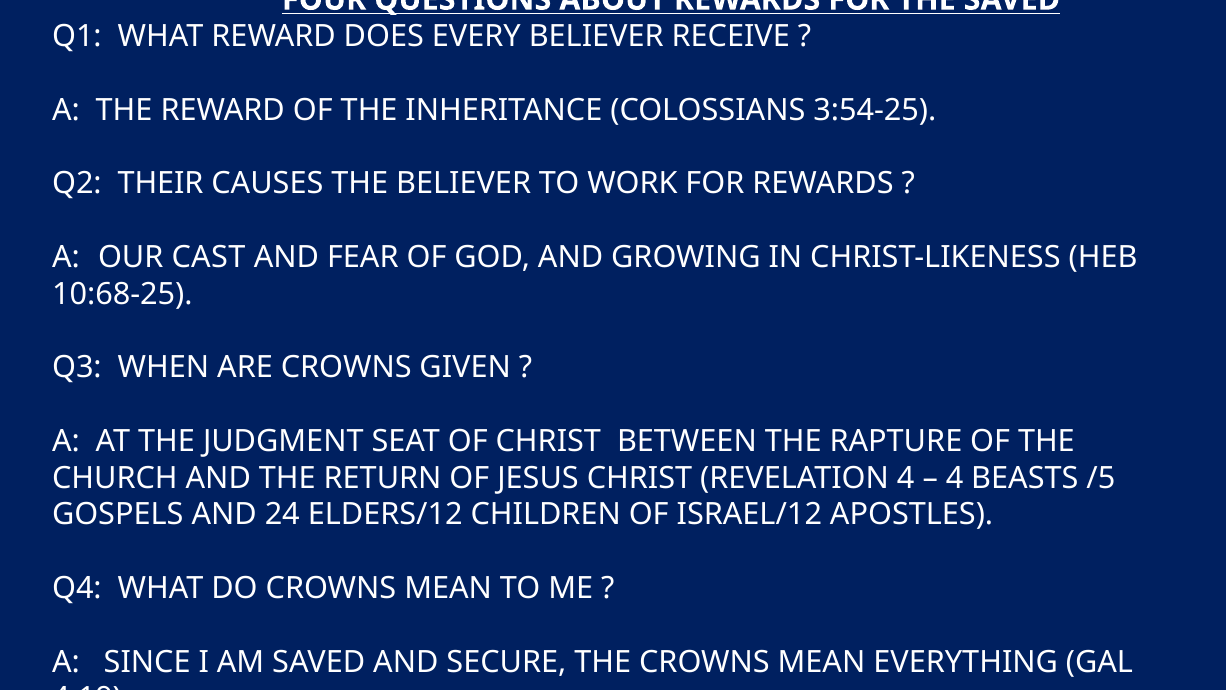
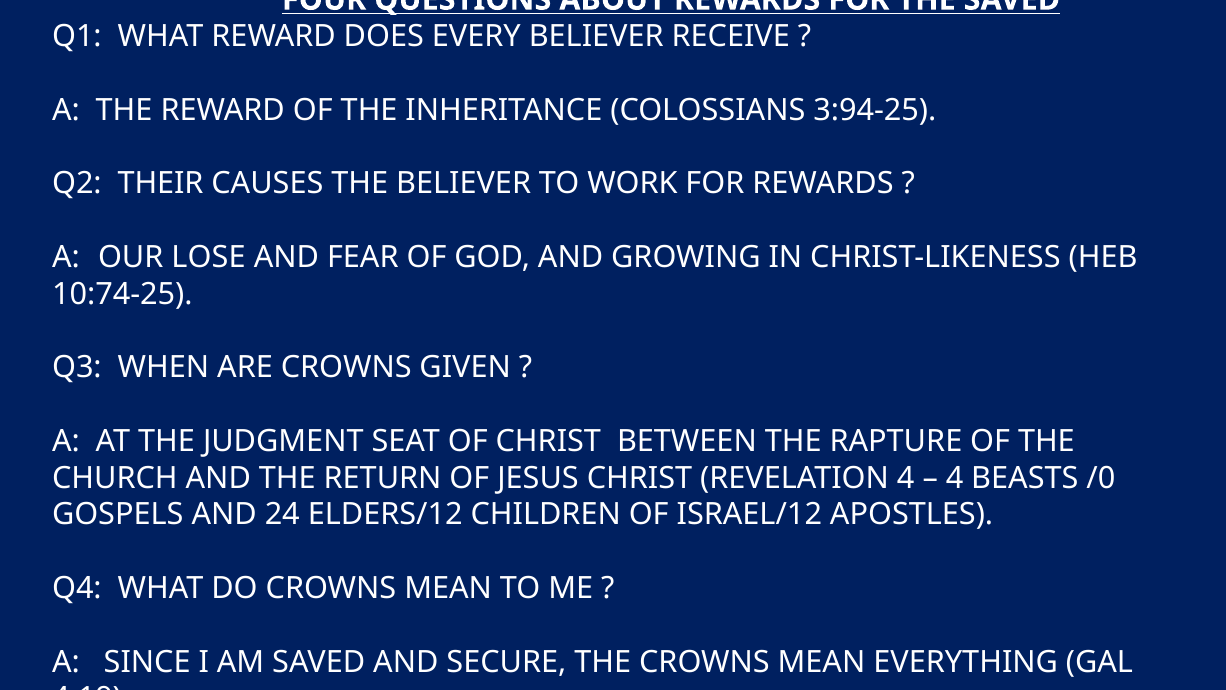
3:54-25: 3:54-25 -> 3:94-25 (875, 110)
CAST: CAST -> LOSE (209, 257)
10:68-25: 10:68-25 -> 10:74-25 (122, 294)
/5: /5 -> /0 (1101, 478)
